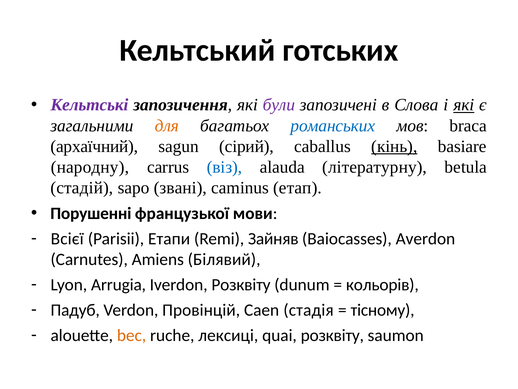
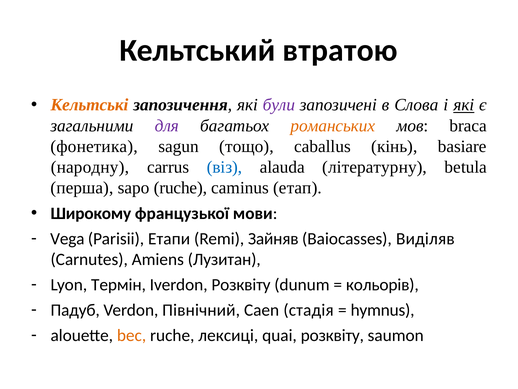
готських: готських -> втратою (340, 50)
Кельтські colour: purple -> orange (89, 105)
для colour: orange -> purple (167, 126)
романських colour: blue -> orange (333, 126)
архаїчний: архаїчний -> фонетика (94, 146)
сірий: сірий -> тощо (246, 146)
кінь underline: present -> none (394, 146)
стадій: стадій -> перша (82, 188)
sapo звані: звані -> ruchе (180, 188)
Порушенні: Порушенні -> Широкому (91, 213)
Всієї: Всієї -> Vega (67, 238)
Averdon: Averdon -> Виділяв (425, 238)
Білявий: Білявий -> Лузитан (224, 259)
Arrugia: Arrugia -> Термін (118, 284)
Провінцій: Провінцій -> Північний (201, 310)
тісному: тісному -> hymnus (383, 310)
